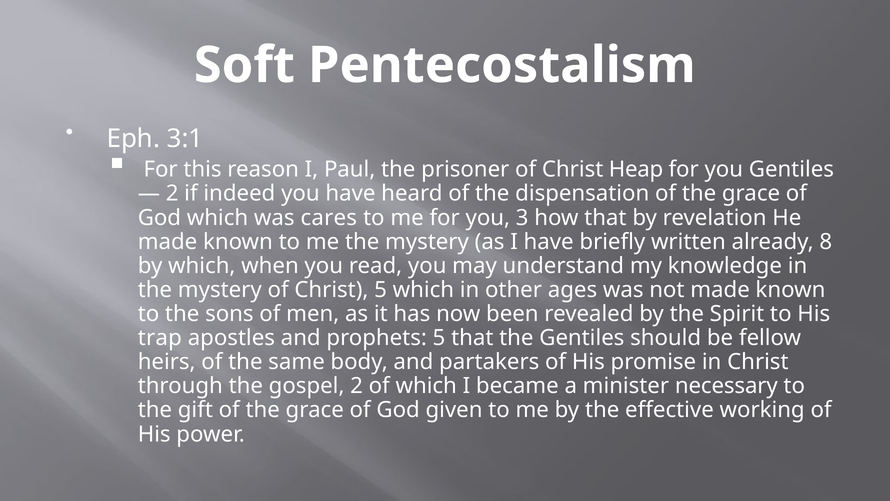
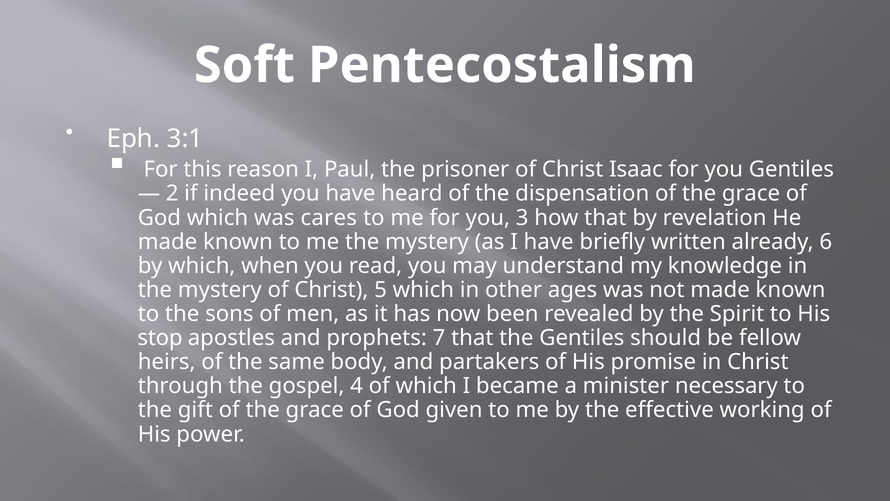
Heap: Heap -> Isaac (636, 169)
8: 8 -> 6 (826, 242)
trap: trap -> stop (160, 338)
prophets 5: 5 -> 7 (439, 338)
gospel 2: 2 -> 4 (357, 386)
